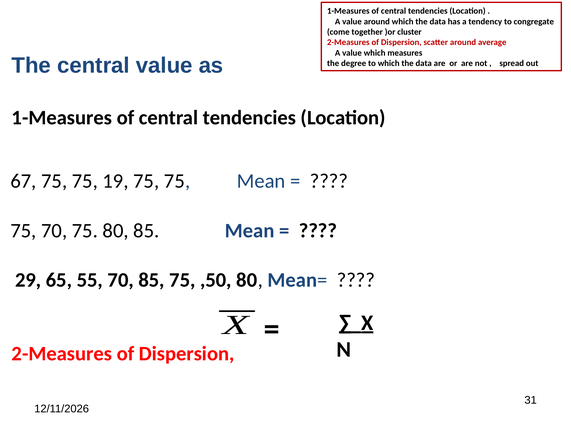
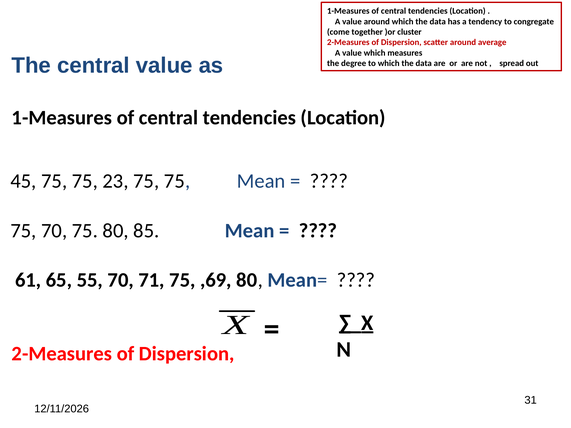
67: 67 -> 45 (23, 181)
19: 19 -> 23 (116, 181)
29: 29 -> 61 (28, 280)
70 85: 85 -> 71 (152, 280)
,50: ,50 -> ,69 (216, 280)
